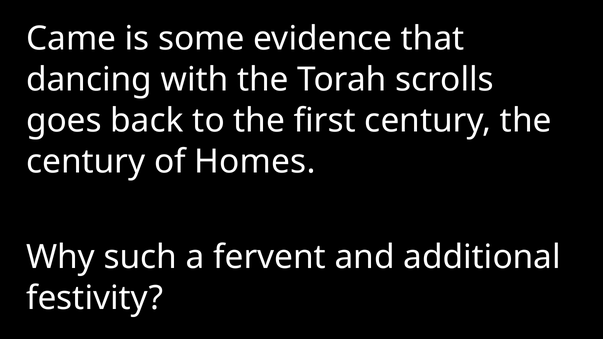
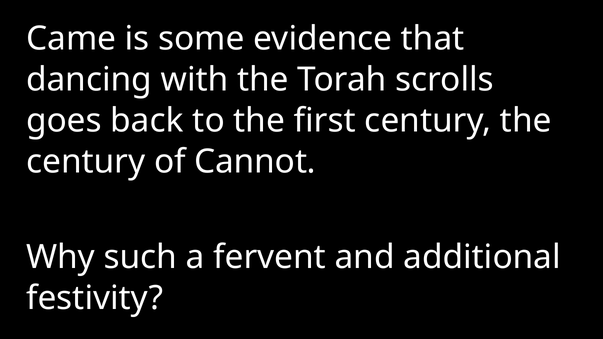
Homes: Homes -> Cannot (255, 162)
